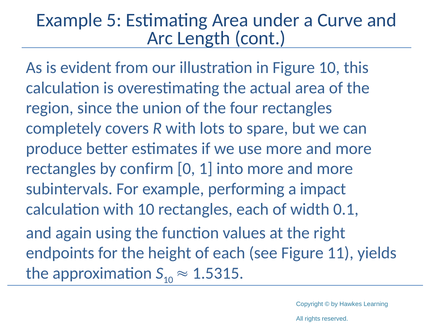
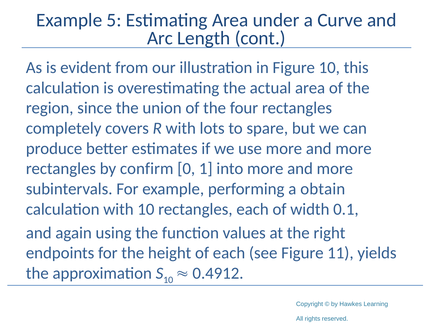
impact: impact -> obtain (323, 189)
1.5315: 1.5315 -> 0.4912 (218, 273)
